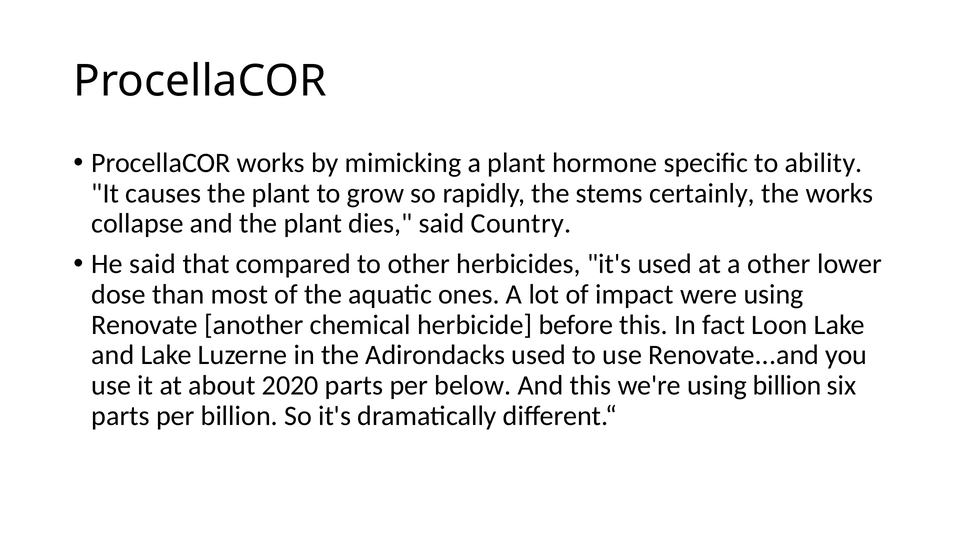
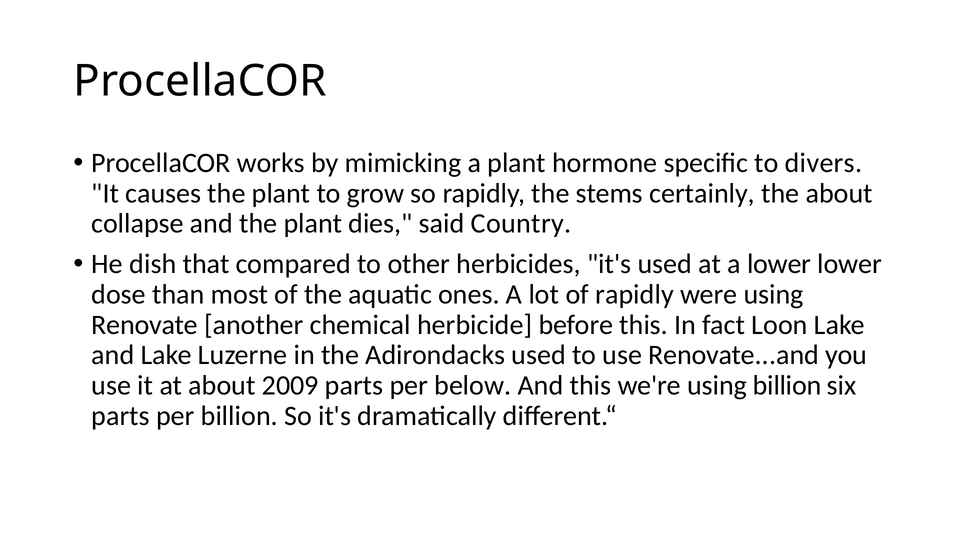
ability: ability -> divers (824, 163)
the works: works -> about (839, 193)
He said: said -> dish (153, 264)
a other: other -> lower (779, 264)
of impact: impact -> rapidly (634, 294)
2020: 2020 -> 2009 (290, 385)
